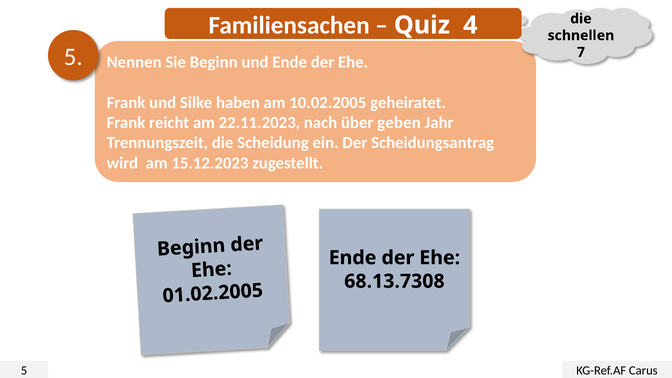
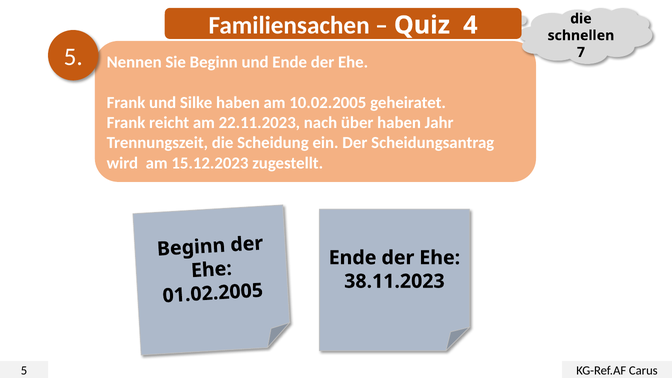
über geben: geben -> haben (399, 123)
68.13.7308: 68.13.7308 -> 38.11.2023 (394, 281)
